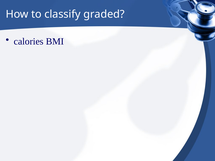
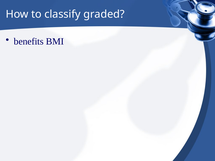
calories: calories -> benefits (29, 42)
